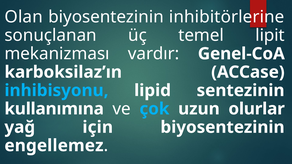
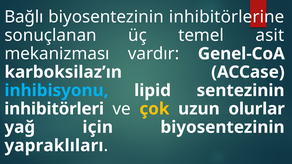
Olan: Olan -> Bağlı (24, 17)
lipit: lipit -> asit (270, 35)
kullanımına: kullanımına -> inhibitörleri (54, 109)
çok colour: light blue -> yellow (154, 109)
engellemez: engellemez -> yapraklıları (54, 146)
